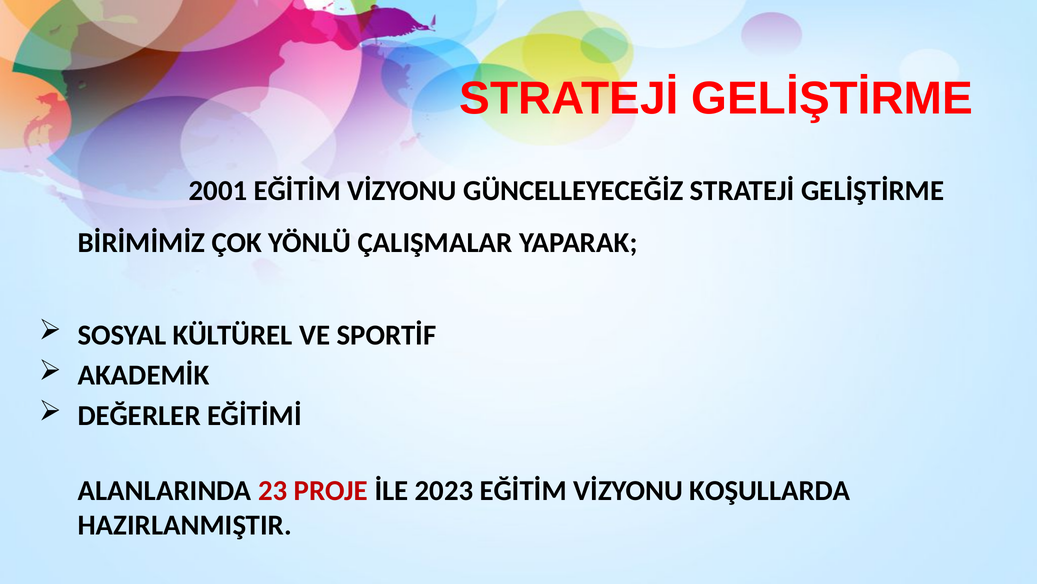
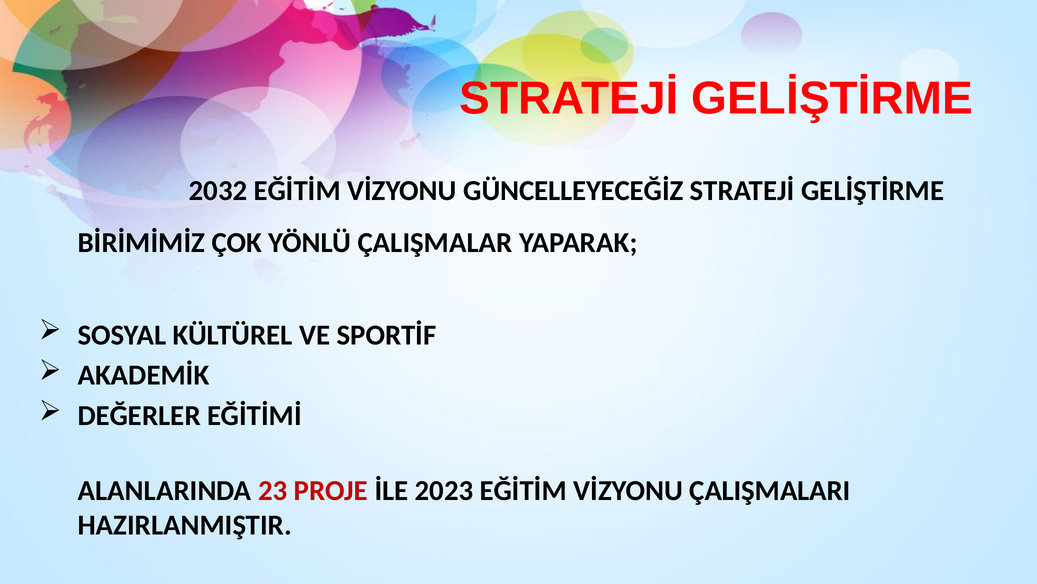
2001: 2001 -> 2032 (218, 191)
KOŞULLARDA: KOŞULLARDA -> ÇALIŞMALARI (770, 490)
